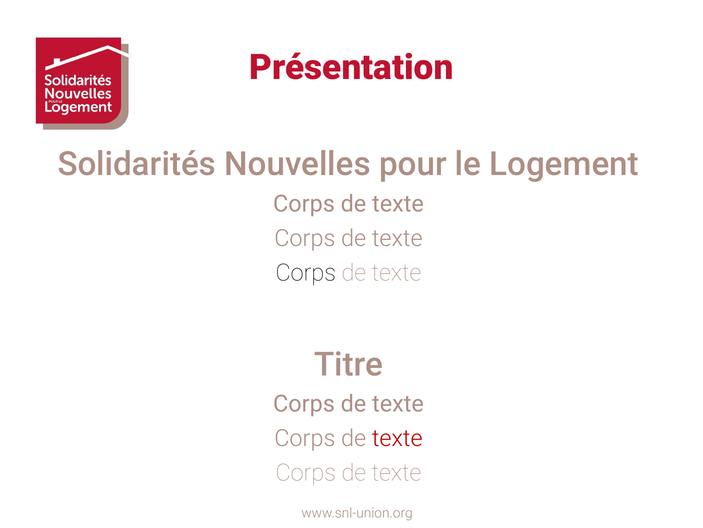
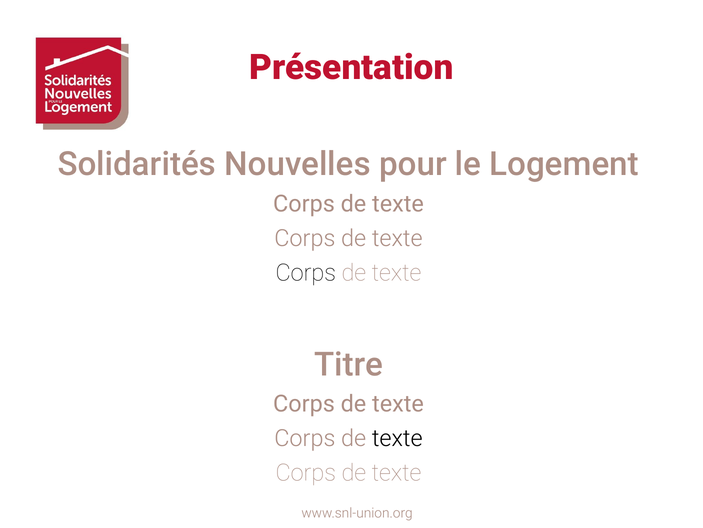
texte colour: red -> black (397, 438)
